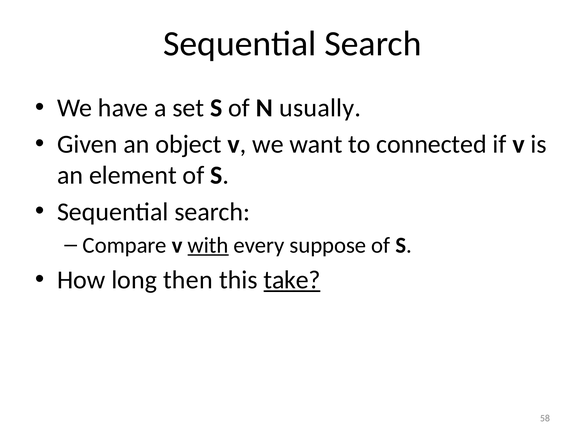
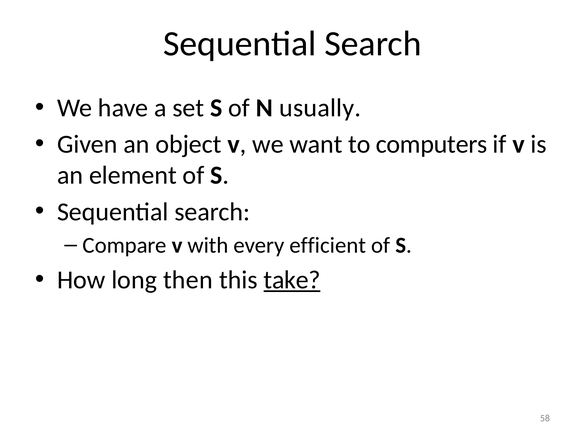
connected: connected -> computers (432, 145)
with underline: present -> none (208, 246)
suppose: suppose -> efficient (328, 246)
